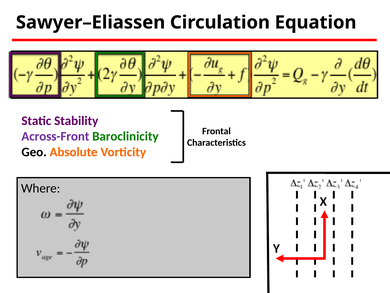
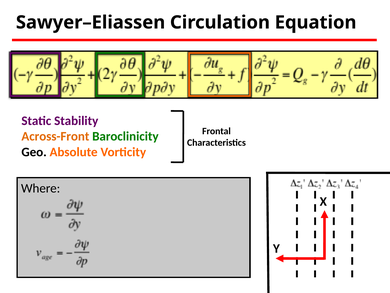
Across-Front colour: purple -> orange (55, 136)
